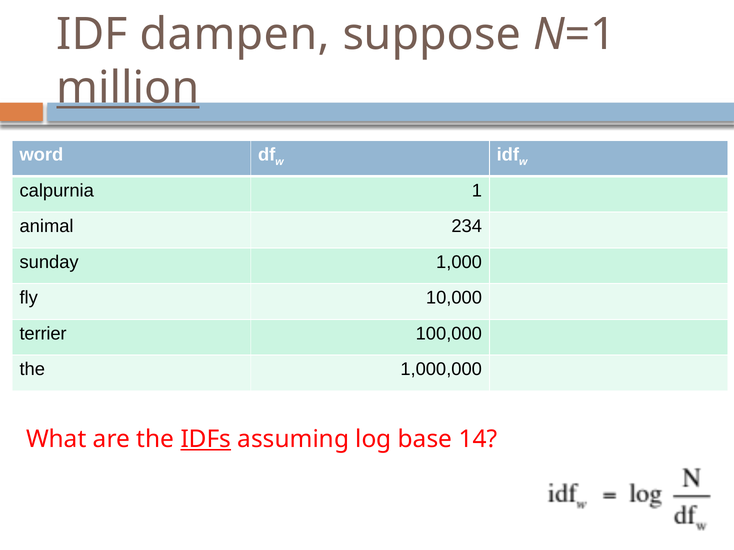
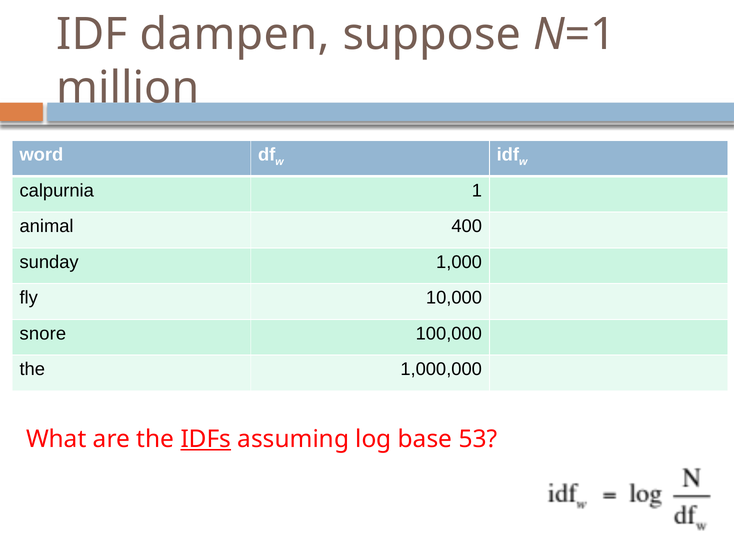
million underline: present -> none (128, 88)
234: 234 -> 400 (467, 227)
terrier: terrier -> snore (43, 334)
14: 14 -> 53 (478, 440)
